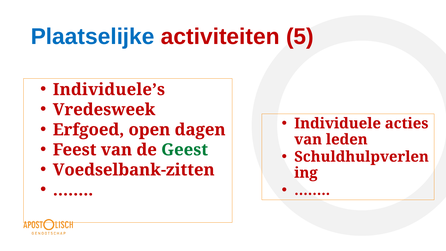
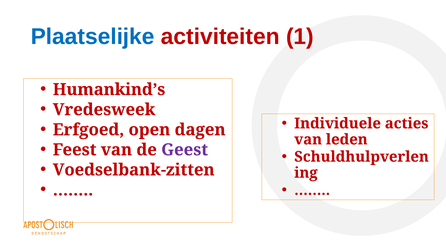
5: 5 -> 1 (300, 37)
Individuele’s: Individuele’s -> Humankind’s (109, 90)
Geest colour: green -> purple (185, 150)
